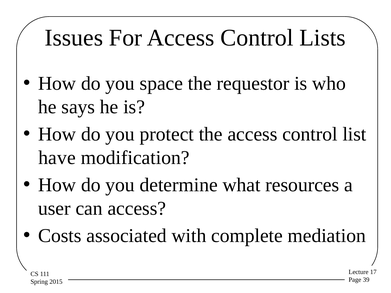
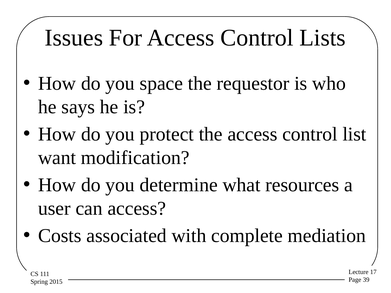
have: have -> want (57, 158)
